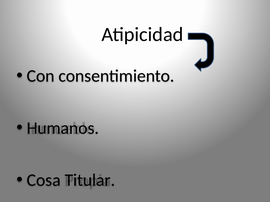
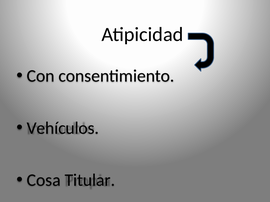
Humanos: Humanos -> Vehículos (63, 128)
